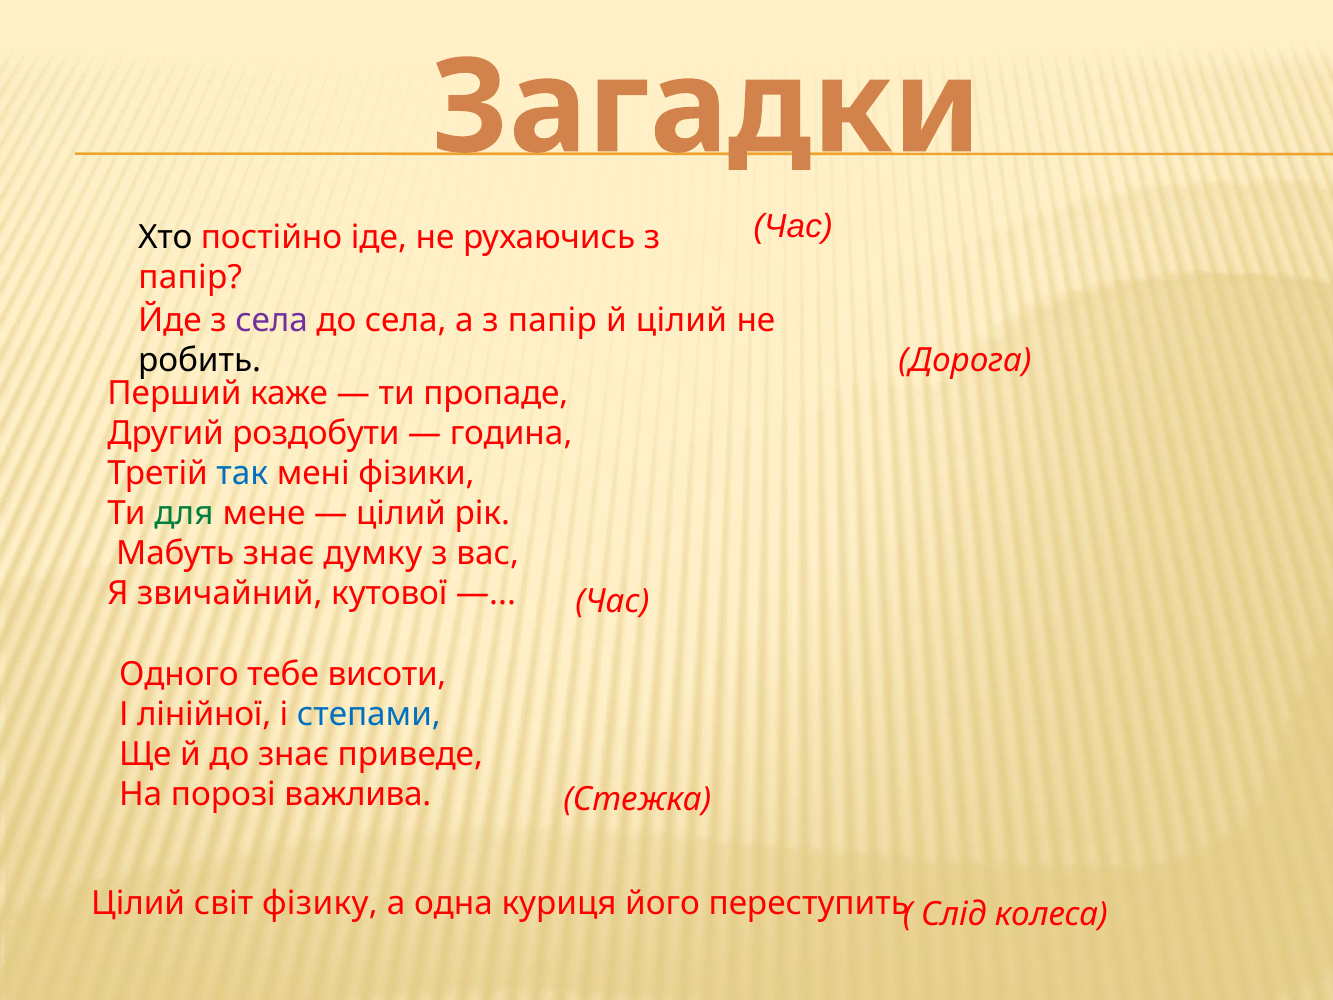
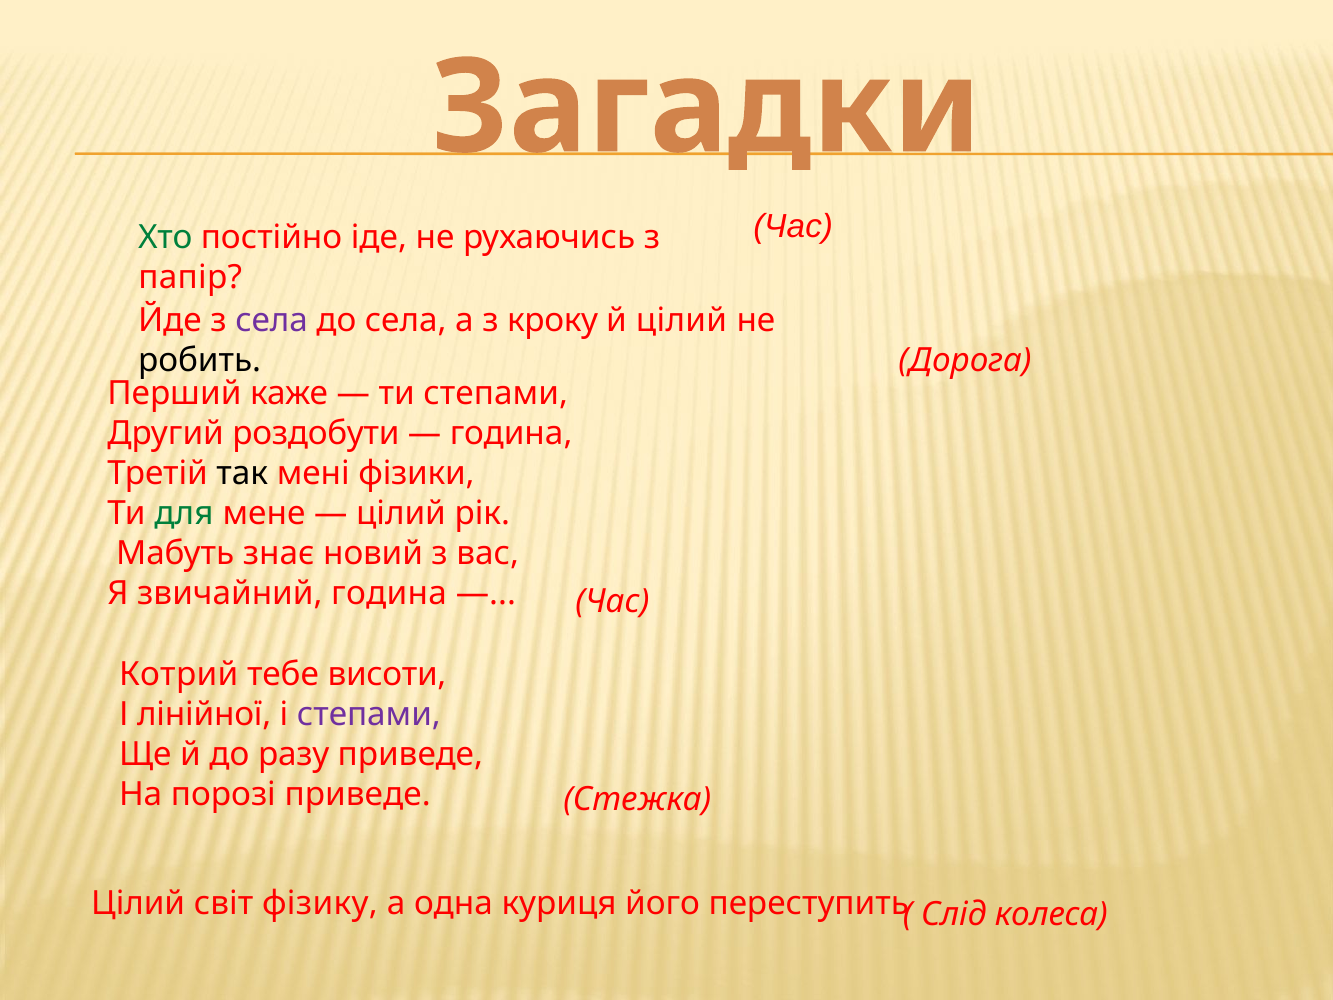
Хто colour: black -> green (165, 237)
а з папір: папір -> кроку (553, 320)
ти пропаде: пропаде -> степами (496, 393)
так colour: blue -> black (242, 473)
думку: думку -> новий (373, 553)
звичайний кутової: кутової -> година (389, 593)
Одного: Одного -> Котрий (179, 674)
степами colour: blue -> purple (369, 714)
до знає: знає -> разу (294, 754)
порозі важлива: важлива -> приведе (358, 794)
